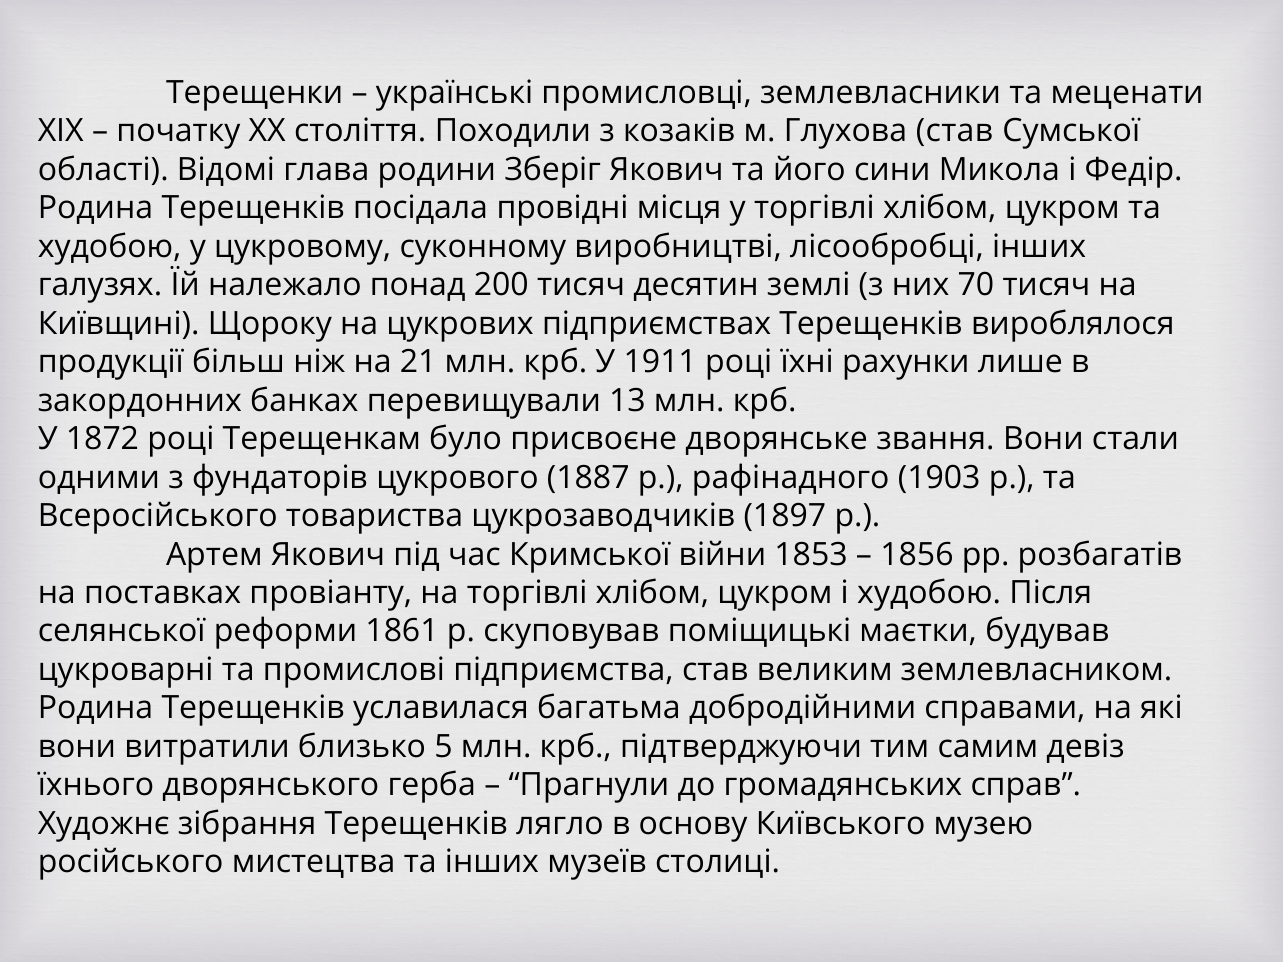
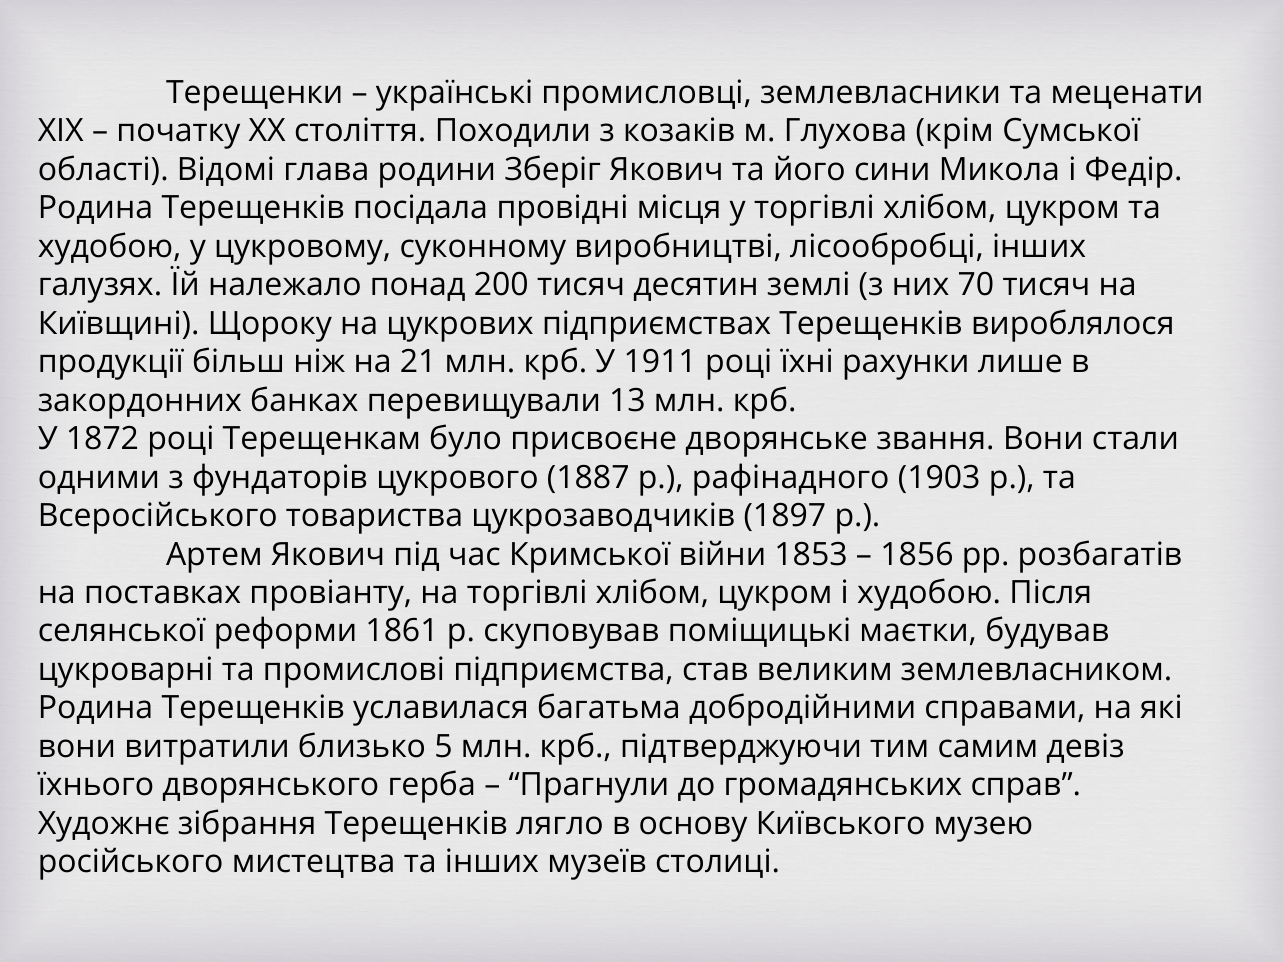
Глухова став: став -> крім (955, 131)
